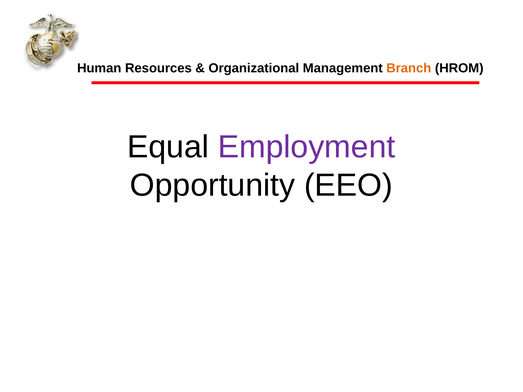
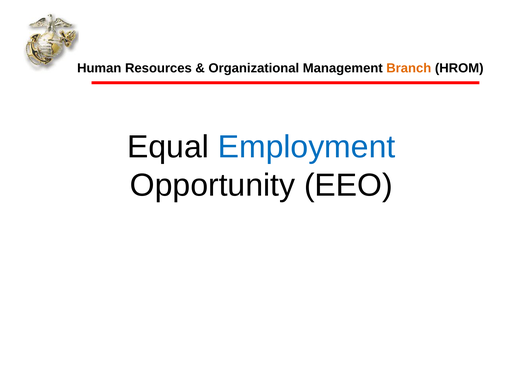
Employment colour: purple -> blue (307, 147)
